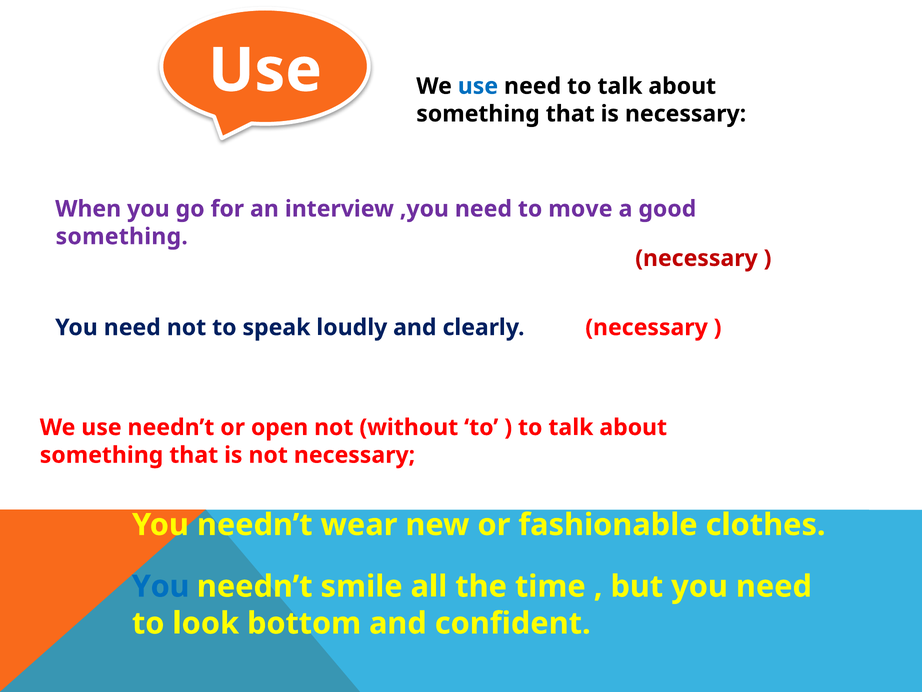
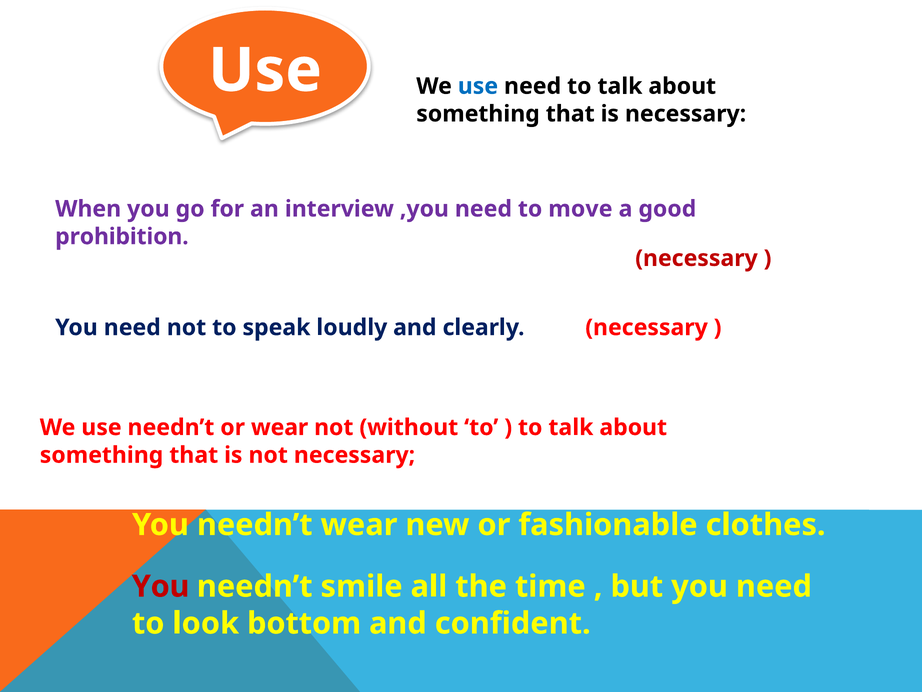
something: something -> prohibition (122, 236)
or open: open -> wear (280, 427)
You colour: blue -> red (161, 586)
